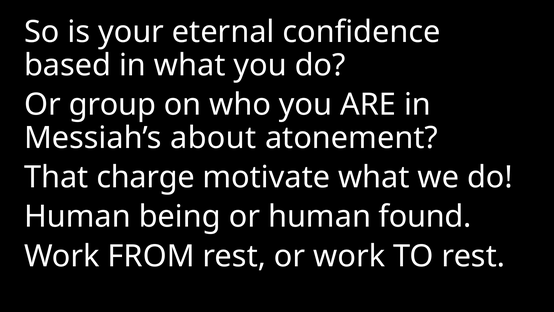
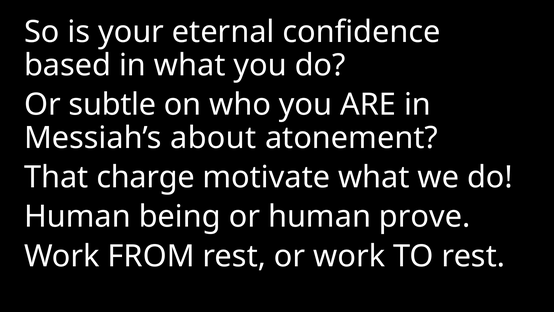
group: group -> subtle (112, 105)
found: found -> prove (425, 217)
